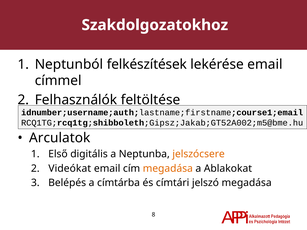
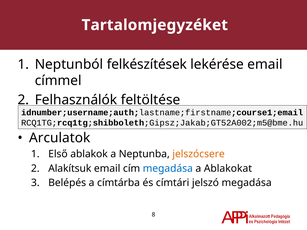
Szakdolgozatokhoz: Szakdolgozatokhoz -> Tartalomjegyzéket (155, 25)
digitális: digitális -> ablakok (89, 154)
Videókat: Videókat -> Alakítsuk (70, 169)
megadása colour: orange -> blue (168, 169)
